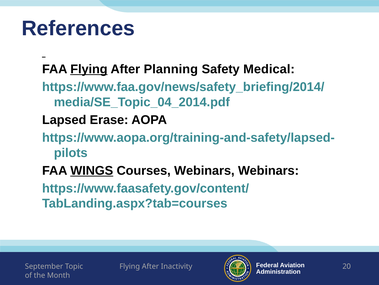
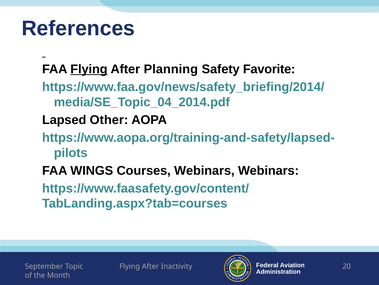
Medical: Medical -> Favorite (269, 69)
Erase: Erase -> Other (109, 120)
WINGS underline: present -> none (92, 170)
